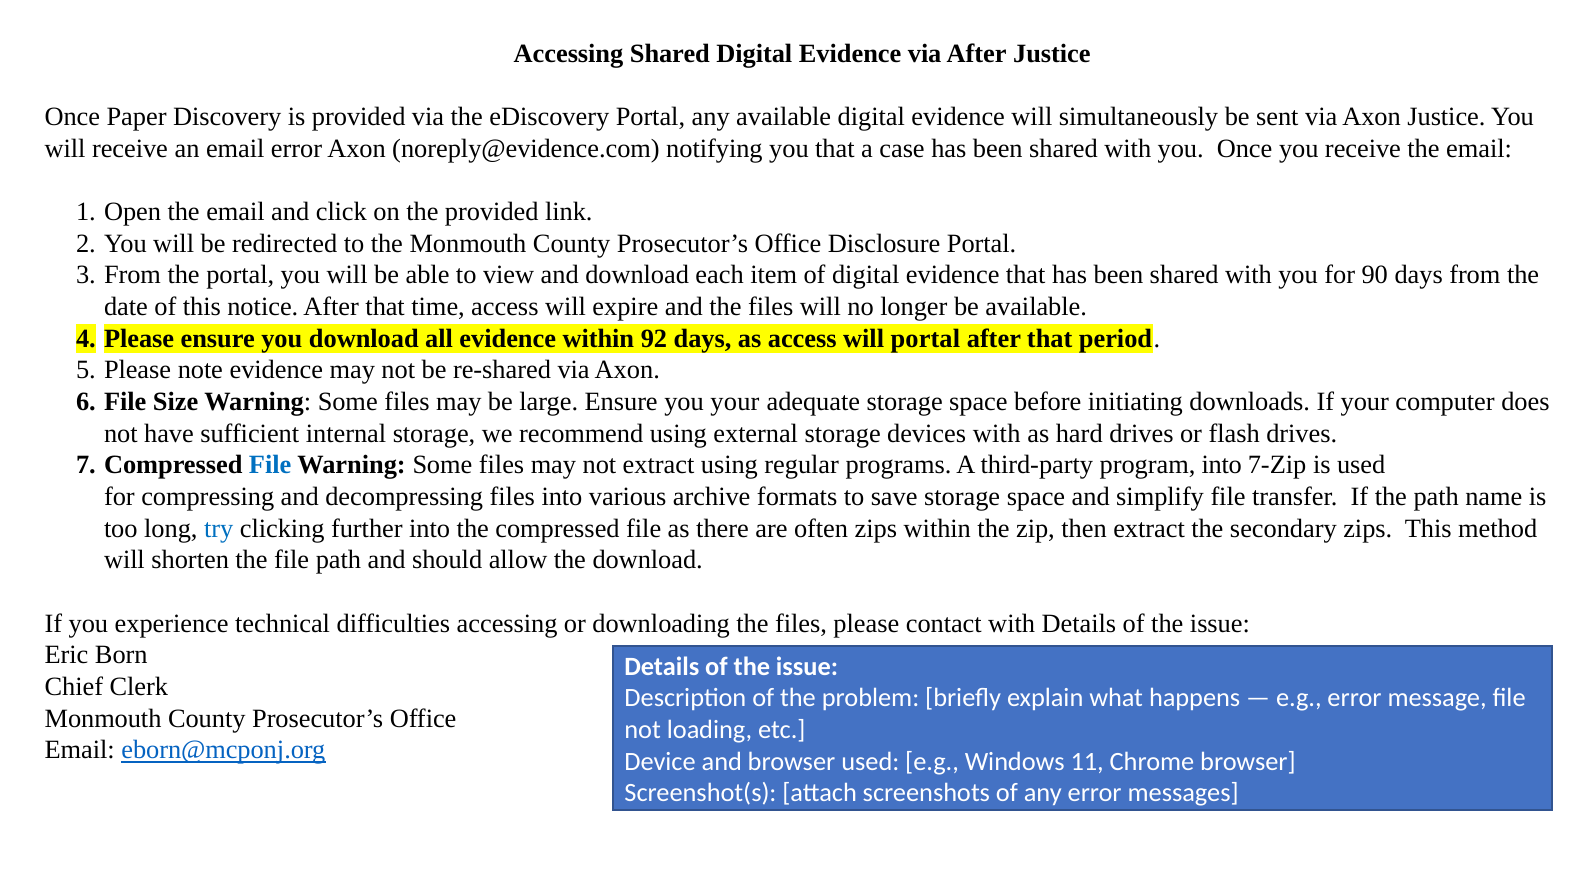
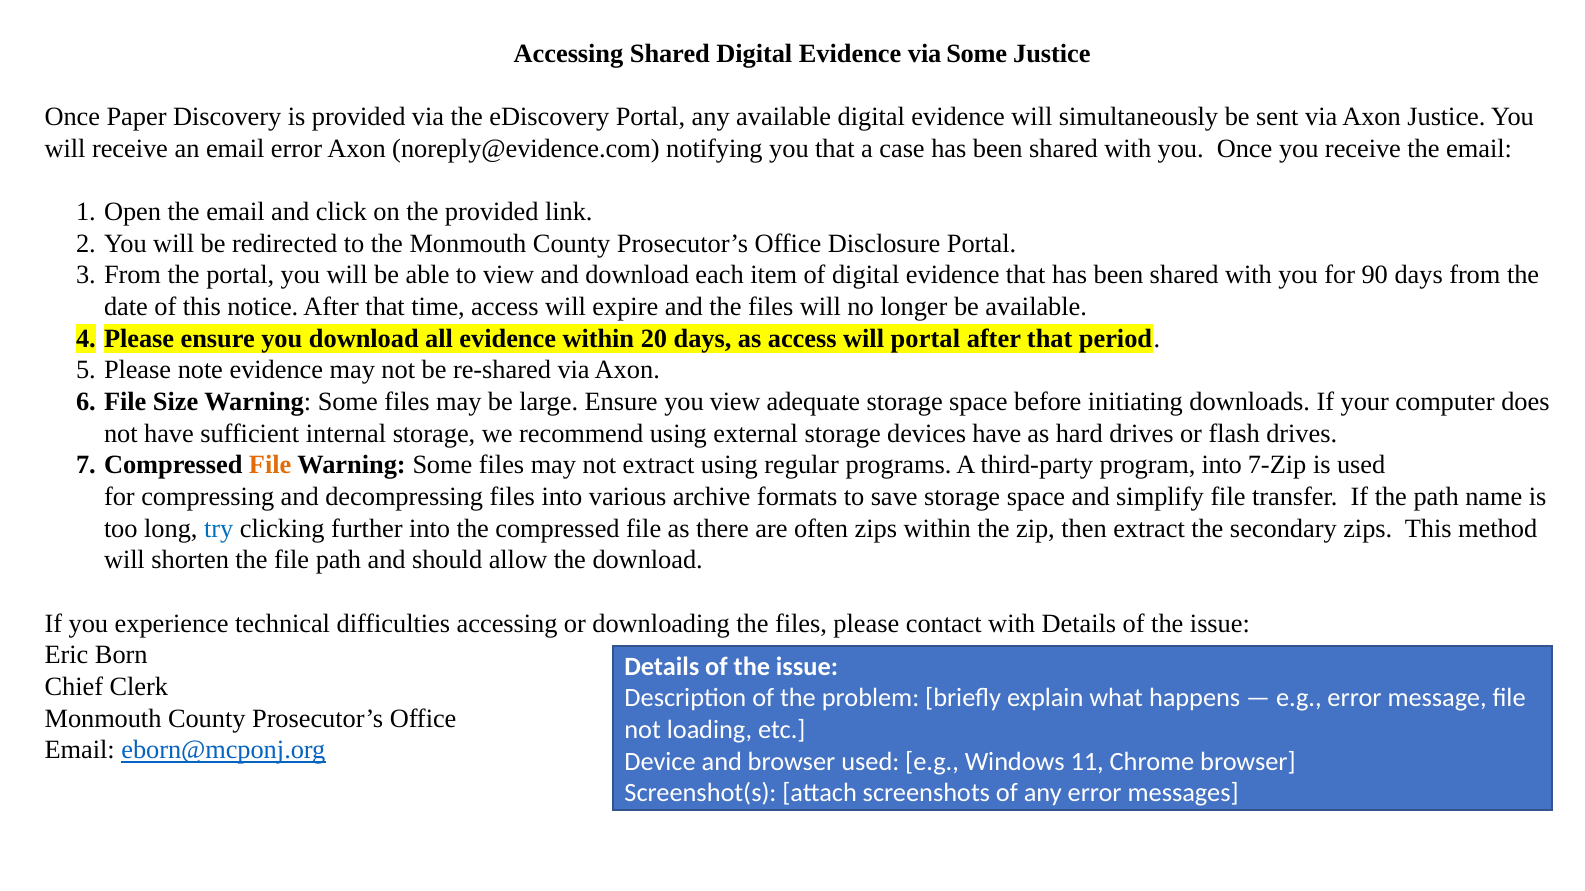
via After: After -> Some (977, 54)
92: 92 -> 20 (654, 339)
you your: your -> view (735, 402)
devices with: with -> have (997, 434)
File colour: blue -> orange (270, 466)
